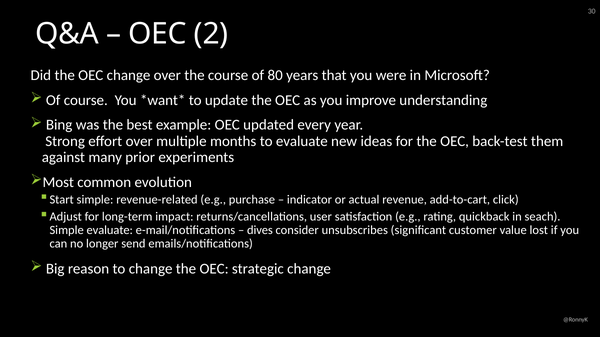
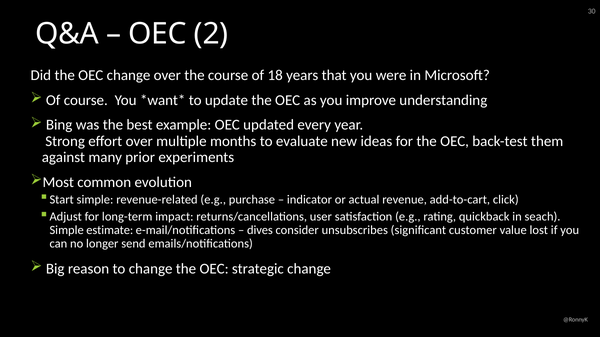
80: 80 -> 18 (275, 75)
Simple evaluate: evaluate -> estimate (110, 231)
